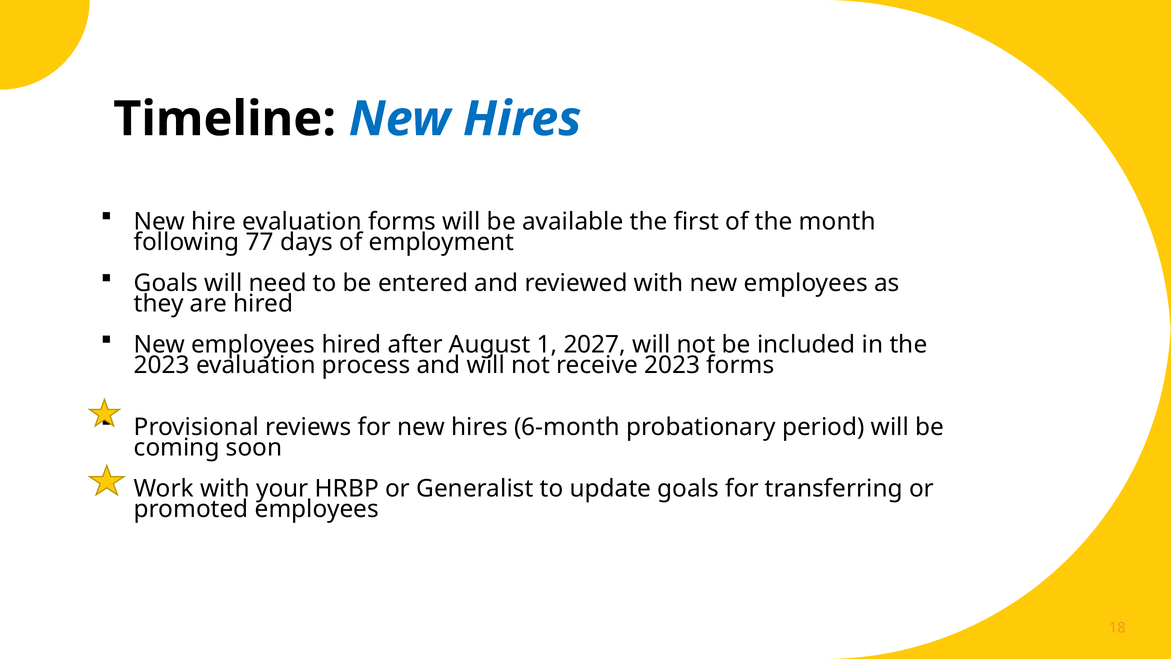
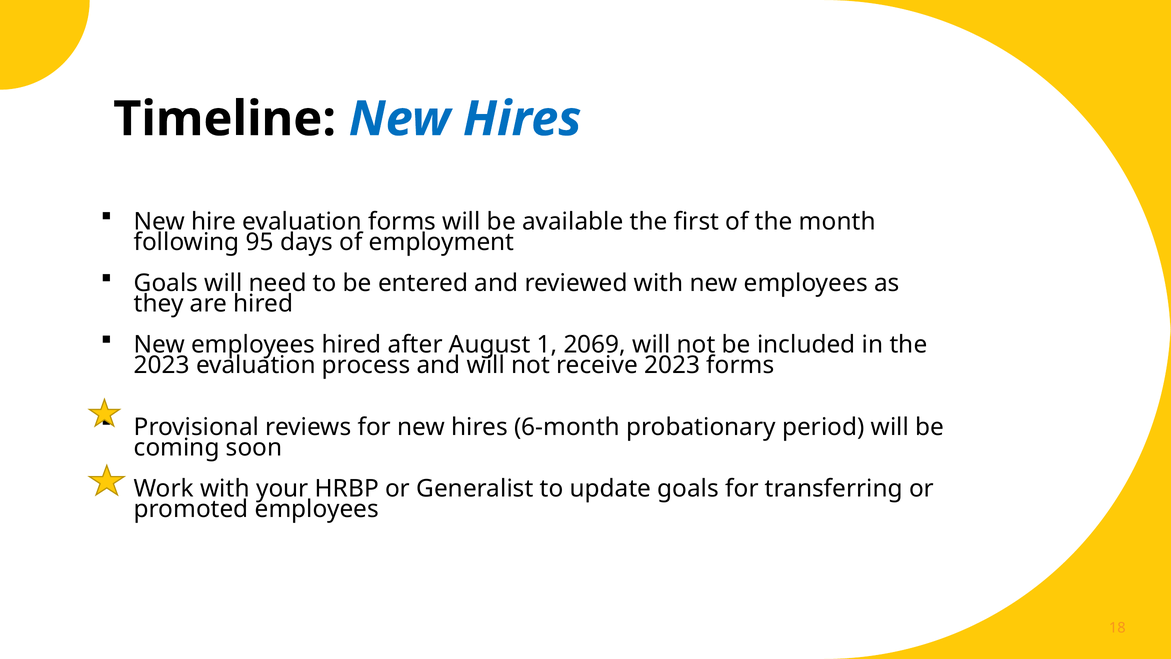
77: 77 -> 95 (260, 242)
2027: 2027 -> 2069 (595, 345)
